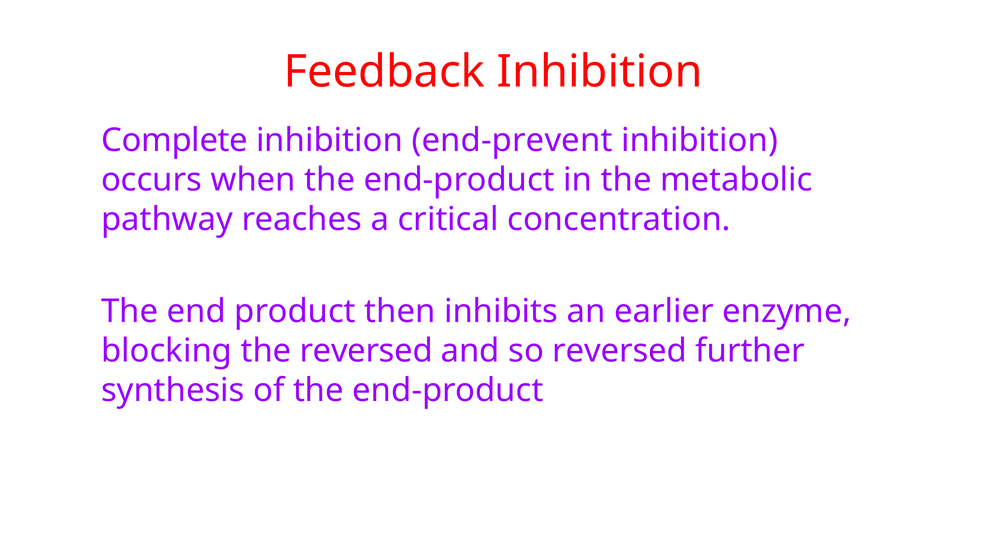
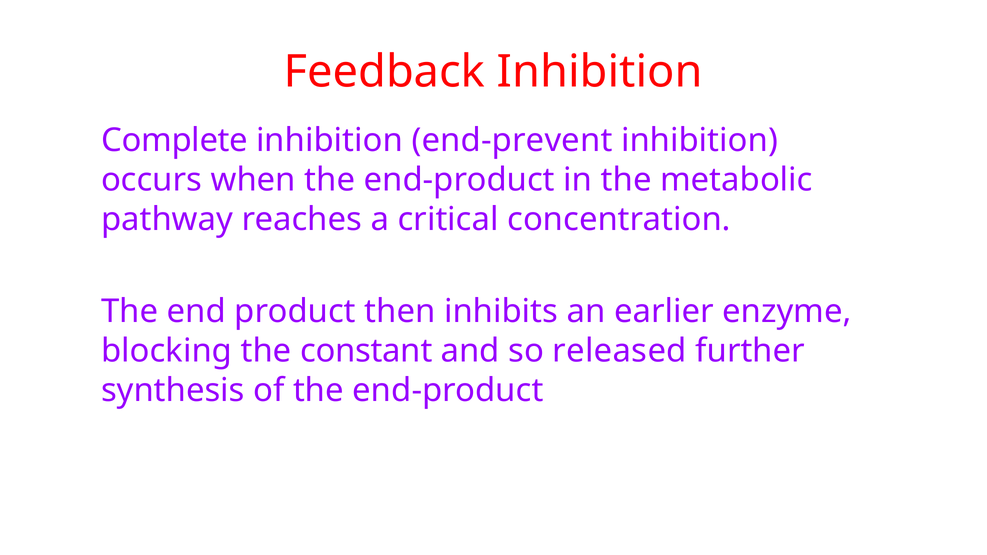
the reversed: reversed -> constant (366, 351)
so reversed: reversed -> released (620, 351)
